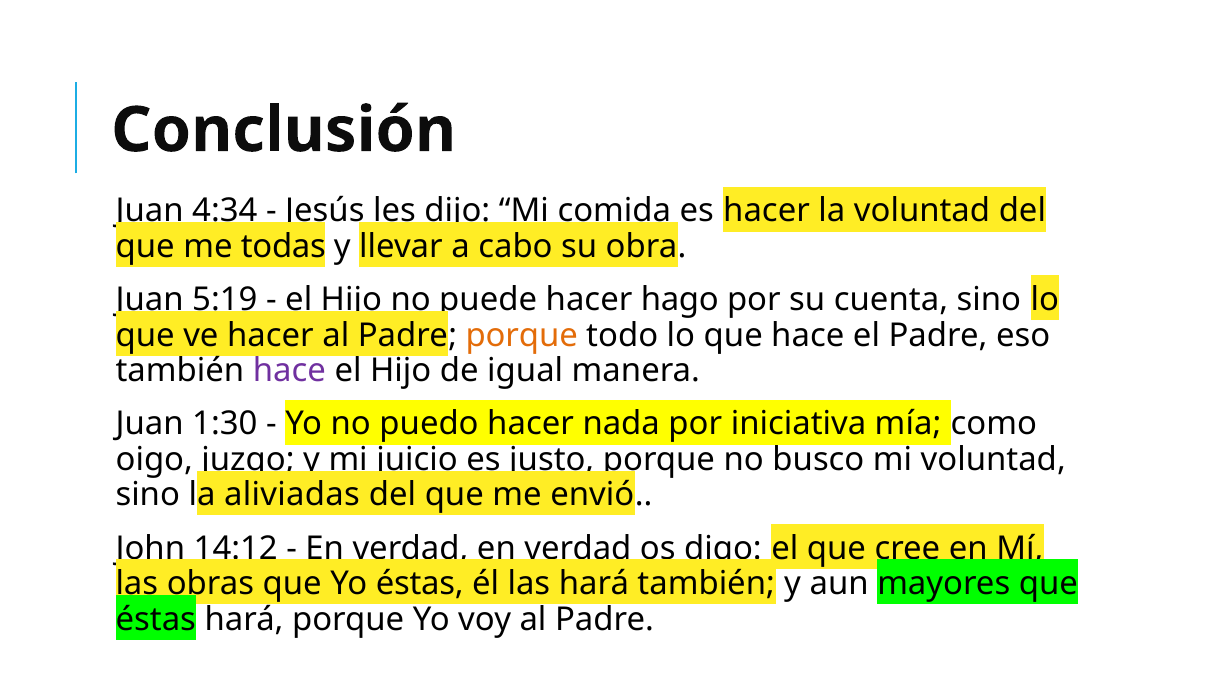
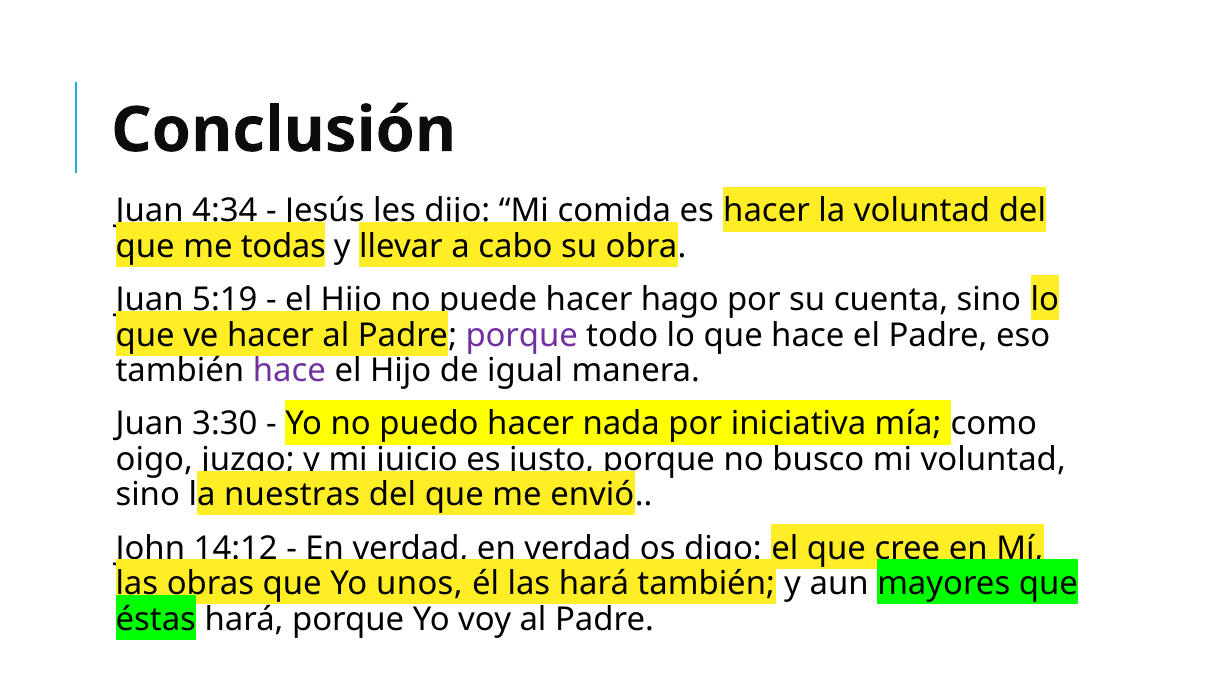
porque colour: orange -> purple (522, 335)
1:30: 1:30 -> 3:30 (225, 424)
aliviadas: aliviadas -> nuestras (292, 495)
Yo éstas: éstas -> unos (419, 584)
